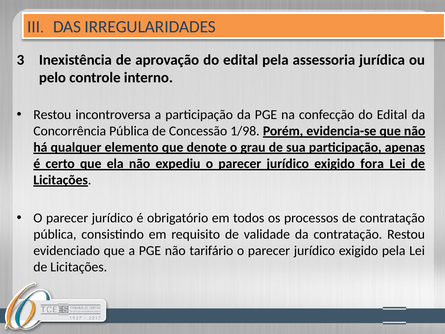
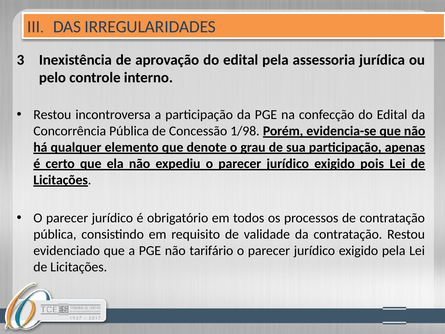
fora: fora -> pois (372, 164)
